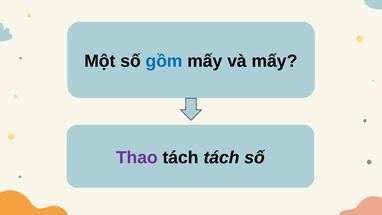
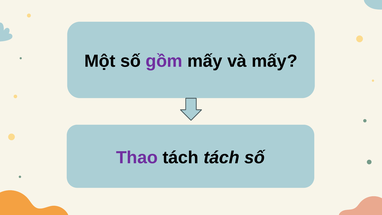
gồm colour: blue -> purple (164, 61)
